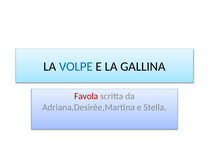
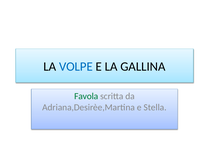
Favola colour: red -> green (86, 96)
